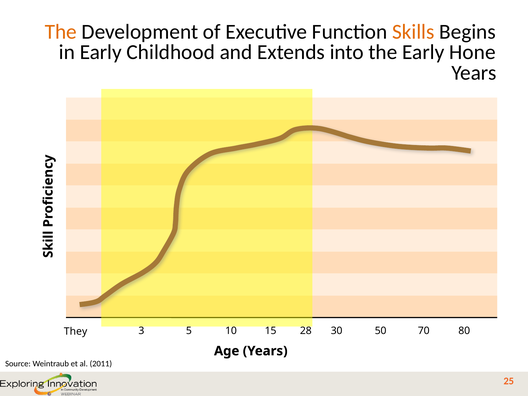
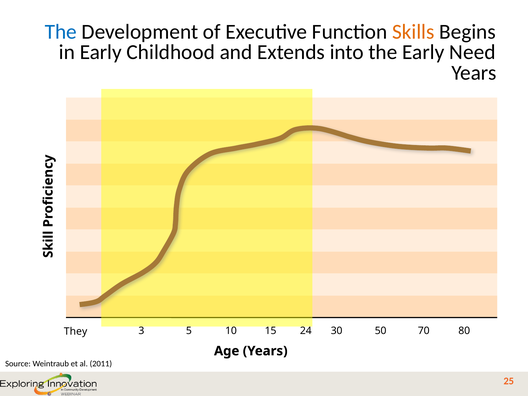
The colour: orange -> blue (61, 32)
Hone: Hone -> Need (472, 52)
28: 28 -> 24 (306, 331)
